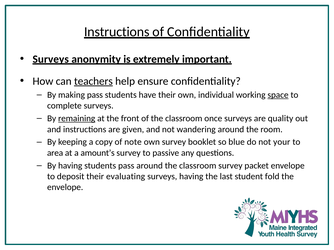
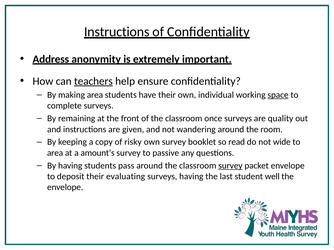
Surveys: Surveys -> Address (51, 59)
making pass: pass -> area (95, 95)
remaining underline: present -> none (77, 119)
note: note -> risky (133, 142)
blue: blue -> read (237, 142)
your: your -> wide (282, 142)
survey underline: none -> present (230, 166)
fold: fold -> well (272, 177)
